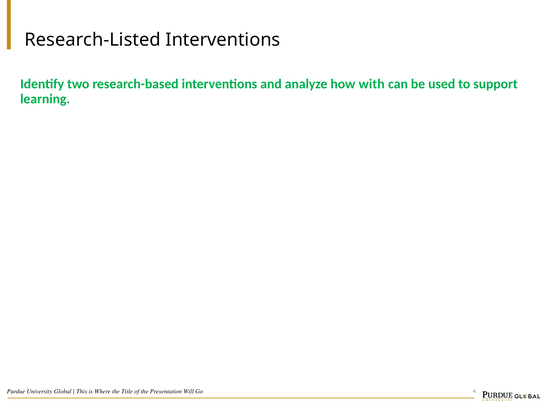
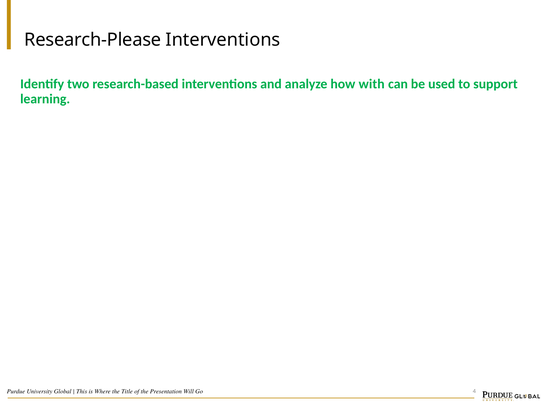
Research-Listed: Research-Listed -> Research-Please (93, 40)
